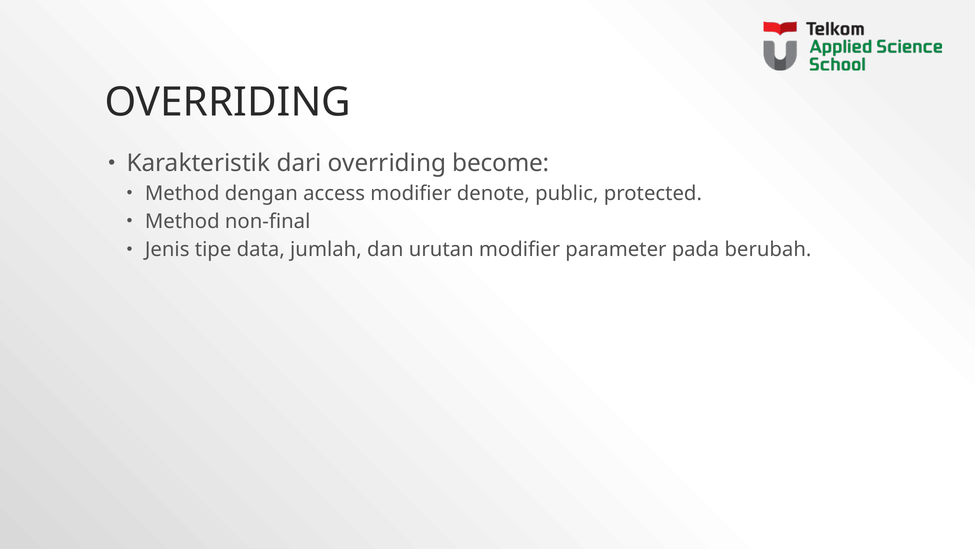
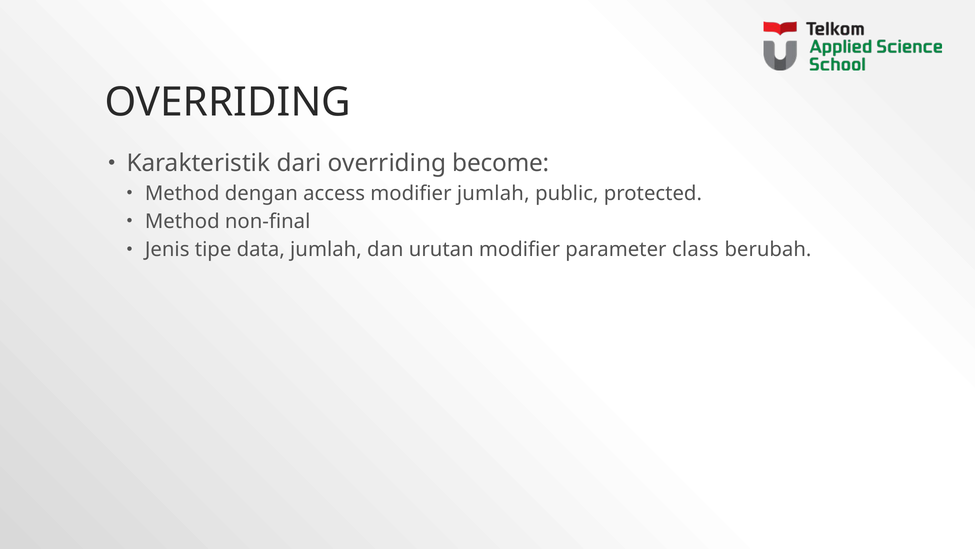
modifier denote: denote -> jumlah (493, 193)
pada: pada -> class (695, 249)
